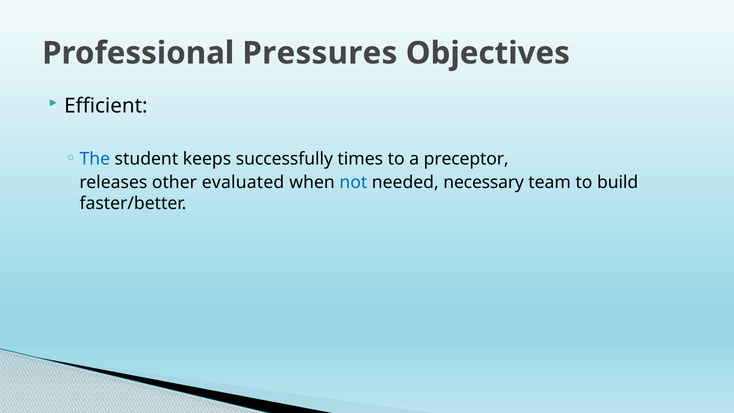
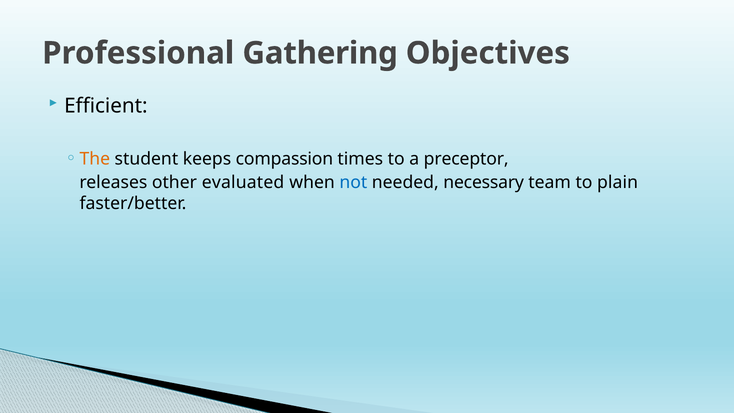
Pressures: Pressures -> Gathering (320, 53)
The colour: blue -> orange (95, 159)
successfully: successfully -> compassion (284, 159)
build: build -> plain (618, 182)
